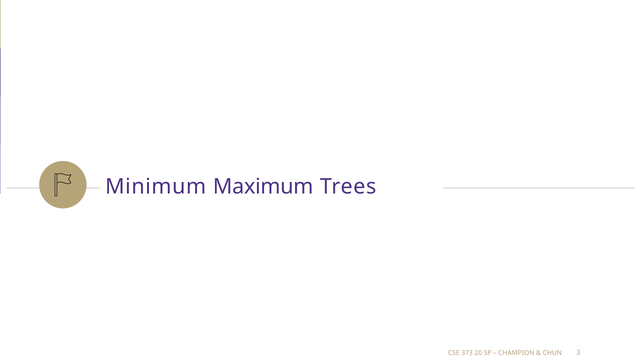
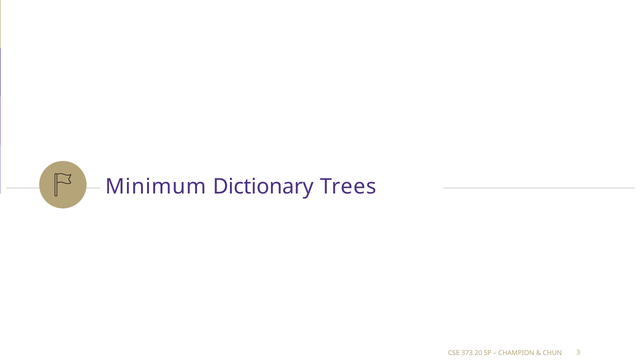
Maximum: Maximum -> Dictionary (263, 187)
